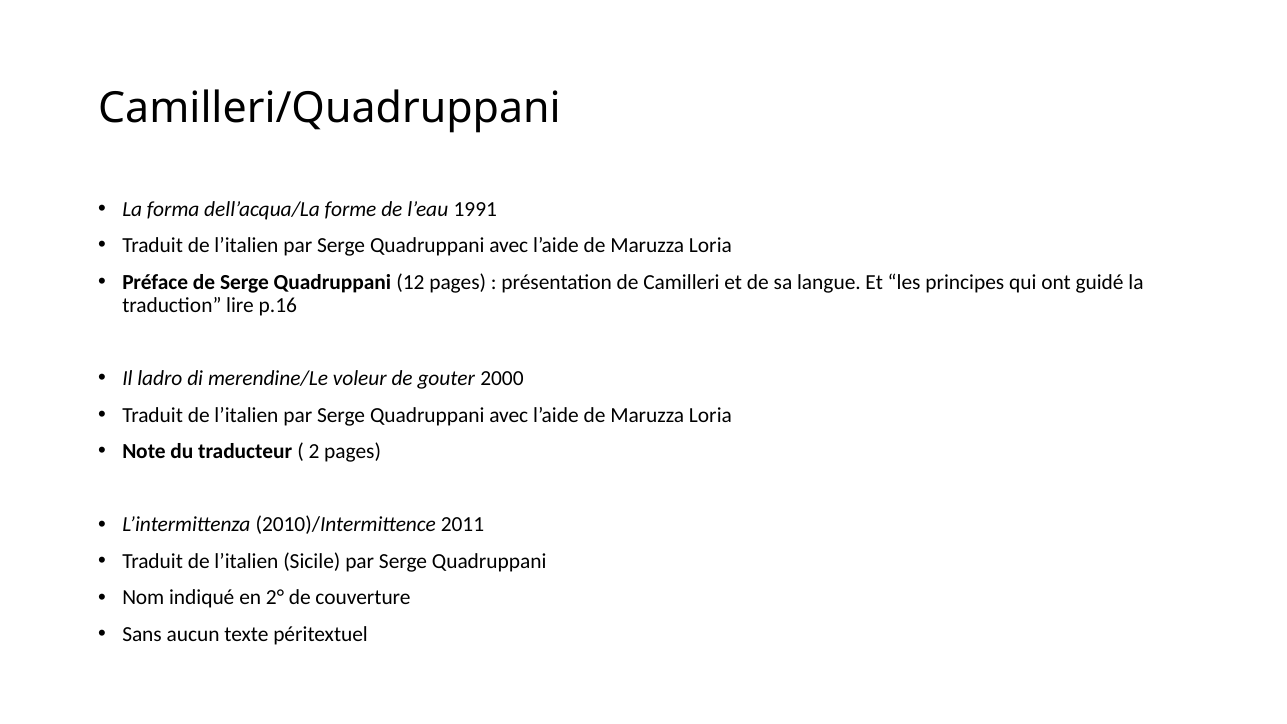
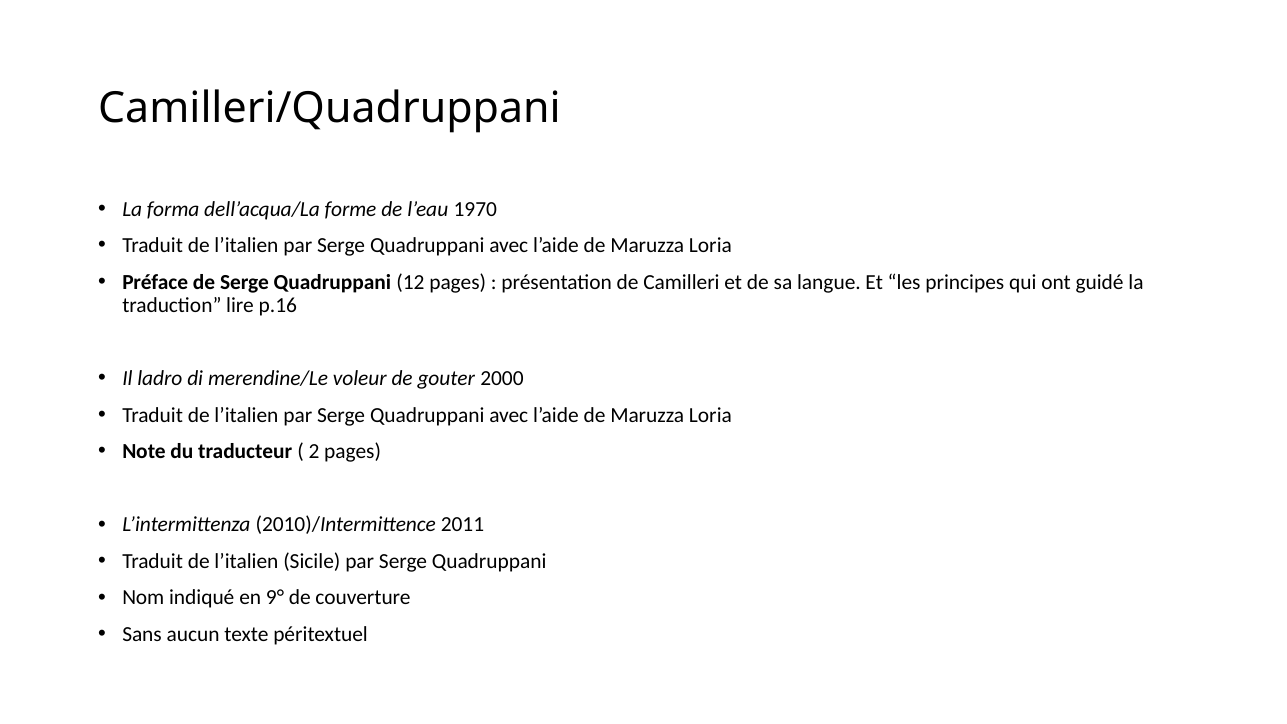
1991: 1991 -> 1970 (475, 209)
2°: 2° -> 9° (275, 598)
